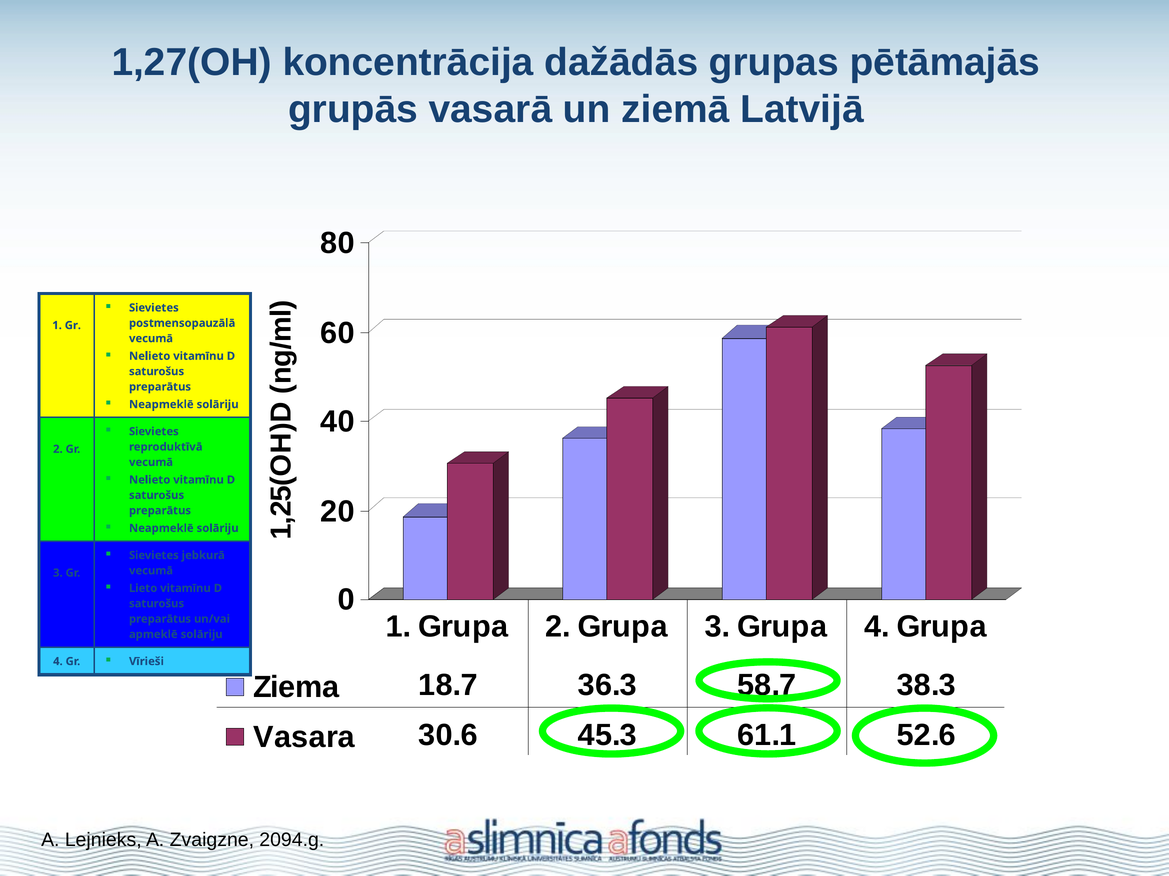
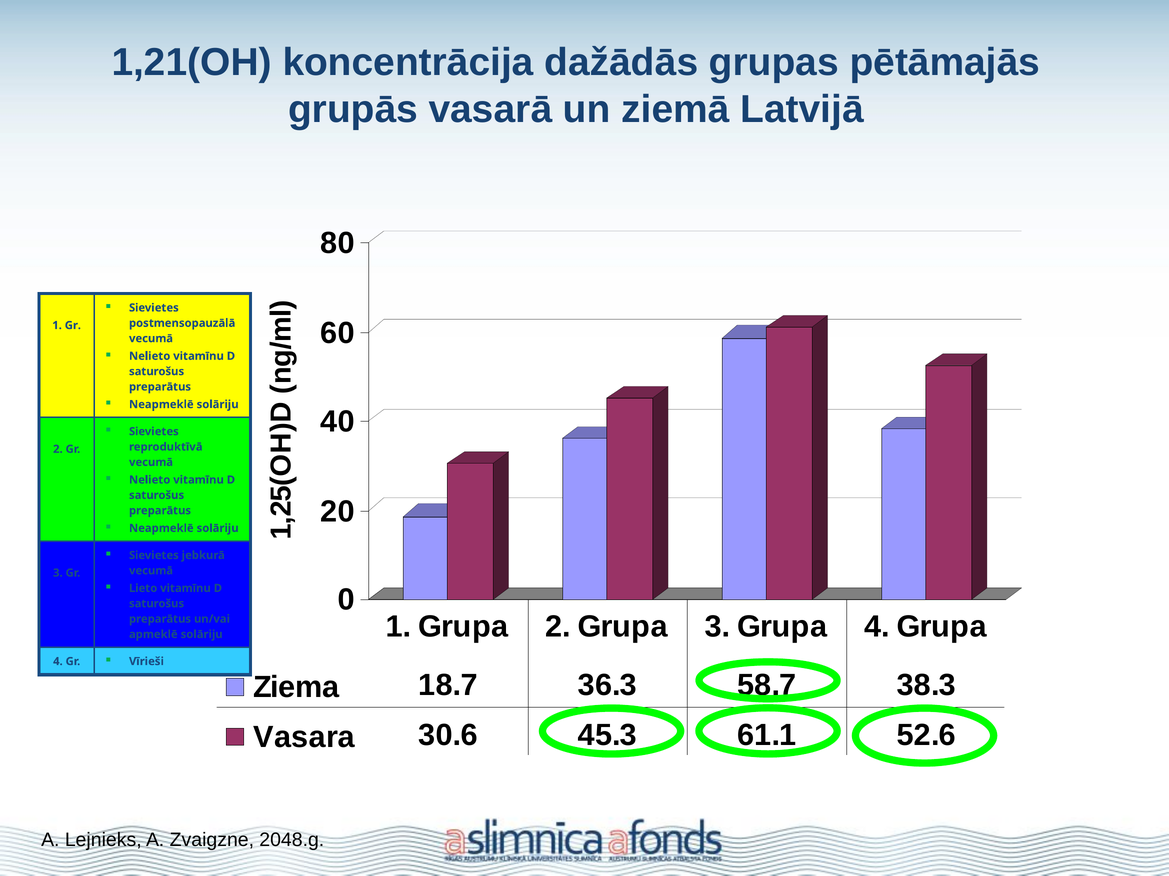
1,27(OH: 1,27(OH -> 1,21(OH (192, 63)
2094.g: 2094.g -> 2048.g (292, 841)
